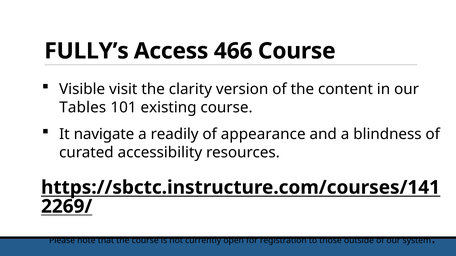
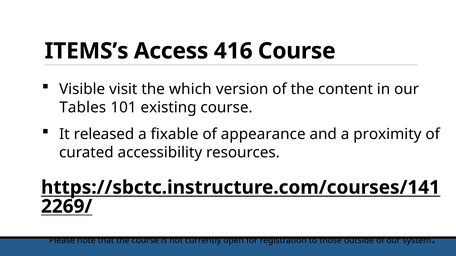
FULLY’s: FULLY’s -> ITEMS’s (87, 51)
466: 466 -> 416 (233, 51)
clarity: clarity -> which (190, 89)
navigate: navigate -> released (104, 135)
readily: readily -> fixable (175, 135)
blindness: blindness -> proximity (387, 135)
